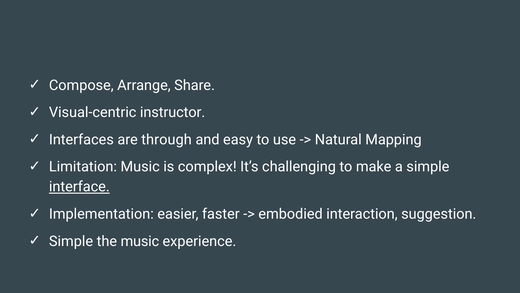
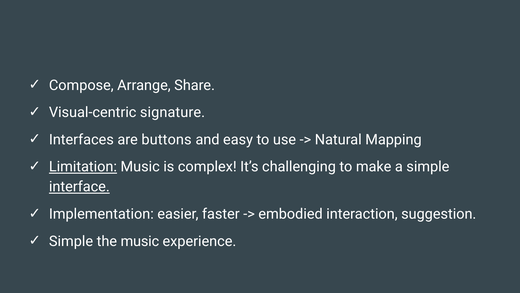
instructor: instructor -> signature (172, 112)
through: through -> buttons (167, 139)
Limitation underline: none -> present (83, 167)
